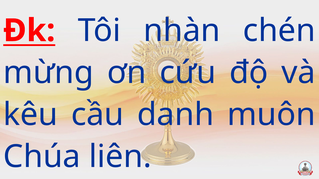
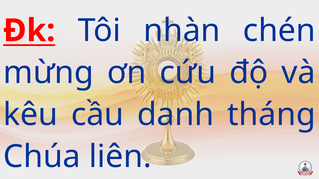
muôn: muôn -> tháng (271, 115)
